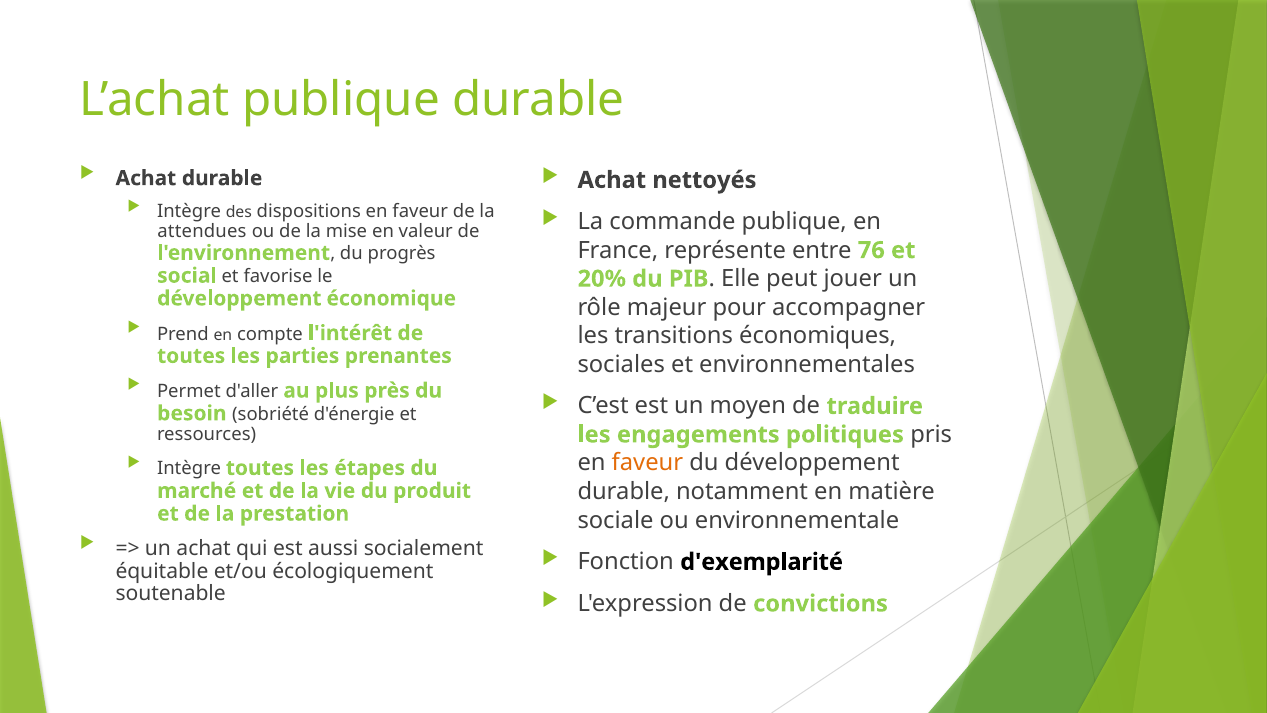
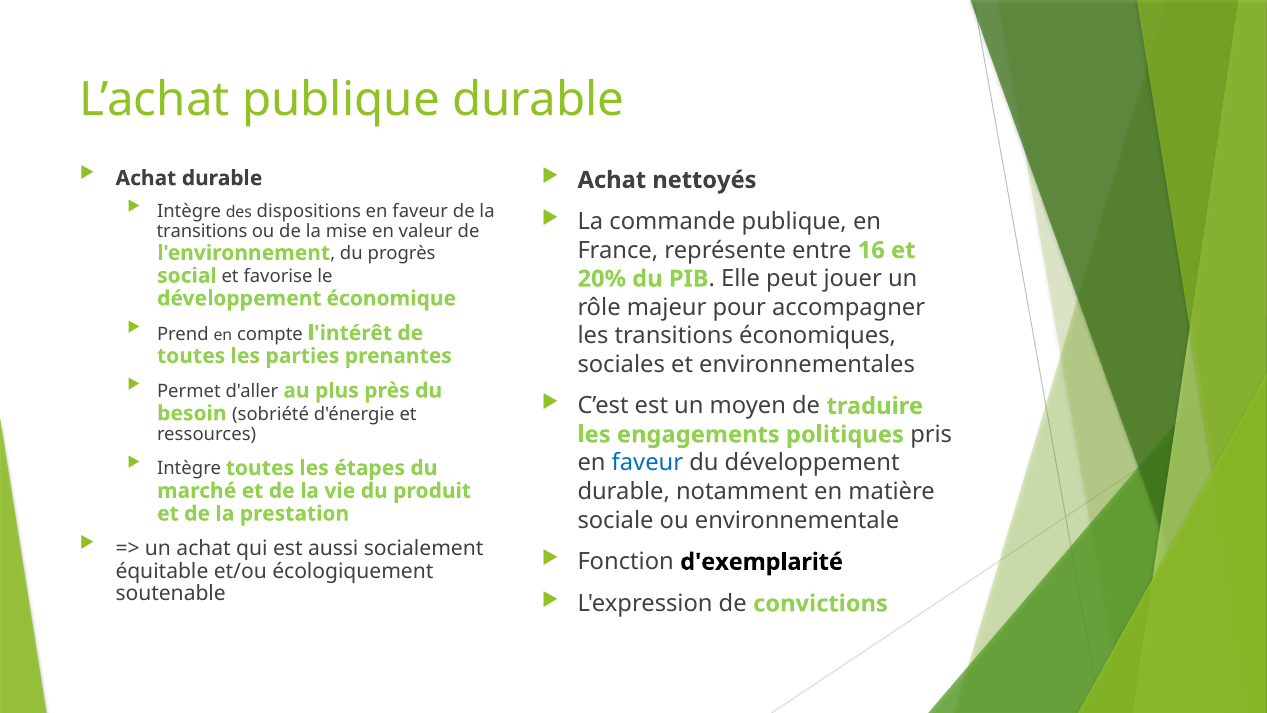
attendues: attendues -> transitions (202, 231)
76: 76 -> 16 (871, 250)
faveur colour: orange -> blue (647, 463)
